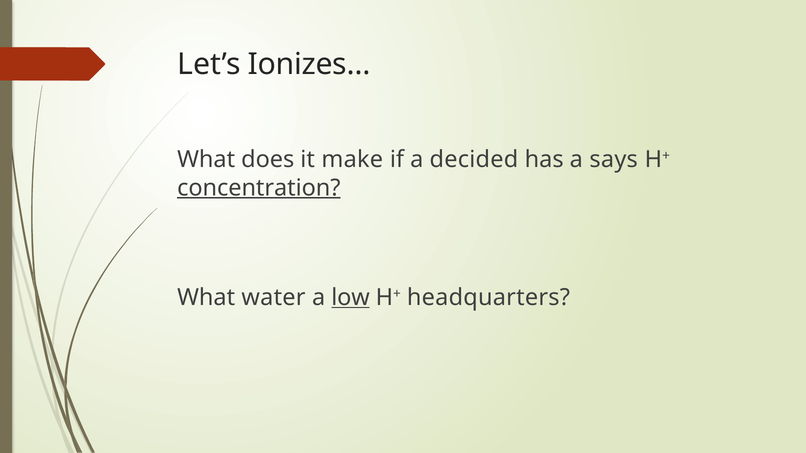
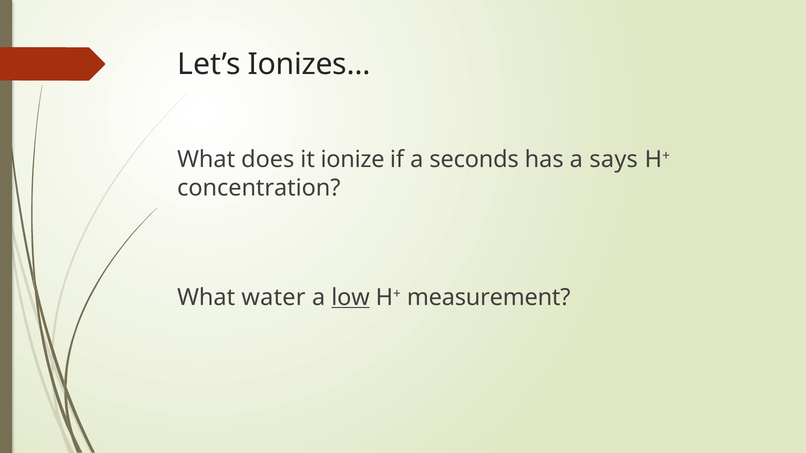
make: make -> ionize (353, 160)
decided: decided -> seconds (474, 160)
concentration underline: present -> none (259, 188)
headquarters: headquarters -> measurement (489, 298)
